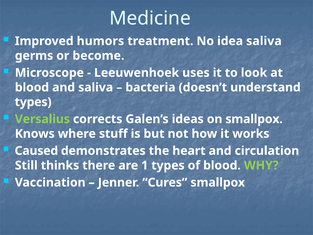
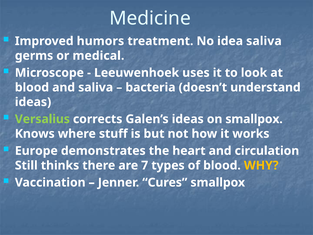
become: become -> medical (98, 56)
types: types -> ideas (33, 102)
Caused: Caused -> Europe (36, 151)
1: 1 -> 7 (145, 165)
WHY colour: light green -> yellow (261, 165)
